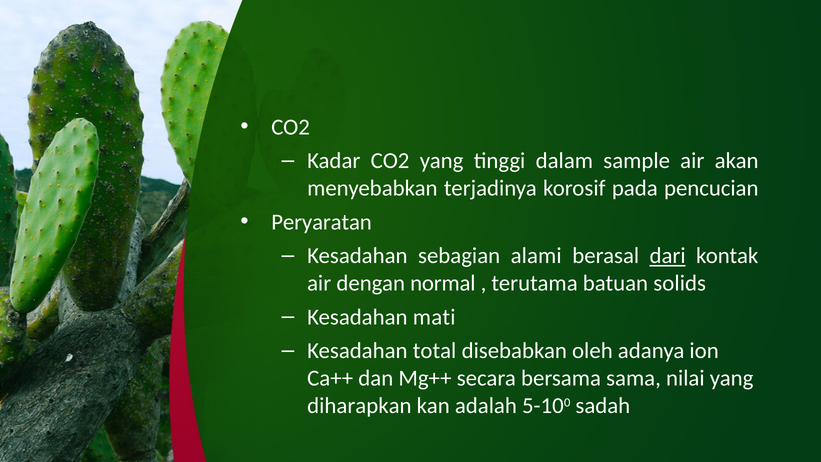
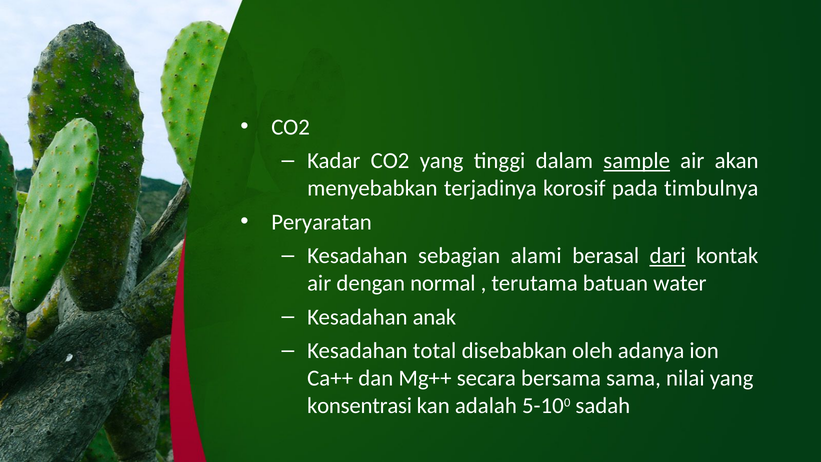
sample underline: none -> present (637, 161)
pencucian: pencucian -> timbulnya (711, 188)
solids: solids -> water (680, 283)
mati: mati -> anak (434, 317)
diharapkan: diharapkan -> konsentrasi (360, 405)
